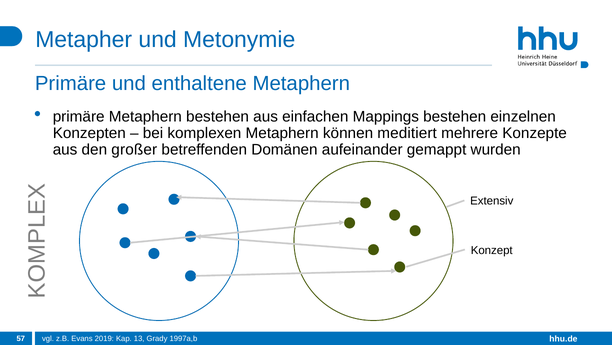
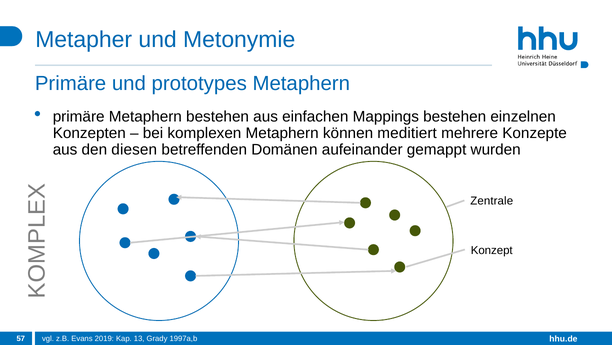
enthaltene: enthaltene -> prototypes (199, 84)
großer: großer -> diesen (134, 150)
Extensiv: Extensiv -> Zentrale (492, 201)
